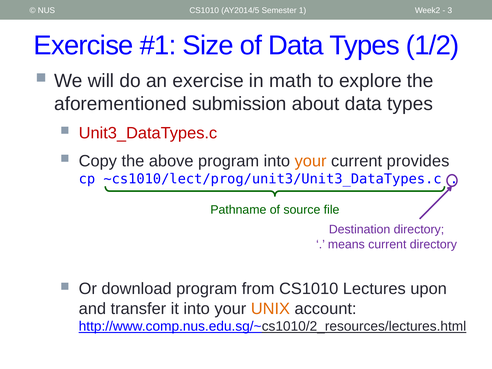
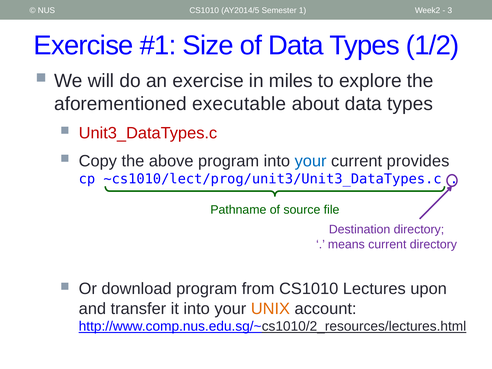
math: math -> miles (291, 81)
submission: submission -> executable (239, 104)
your colour: orange -> blue (311, 161)
